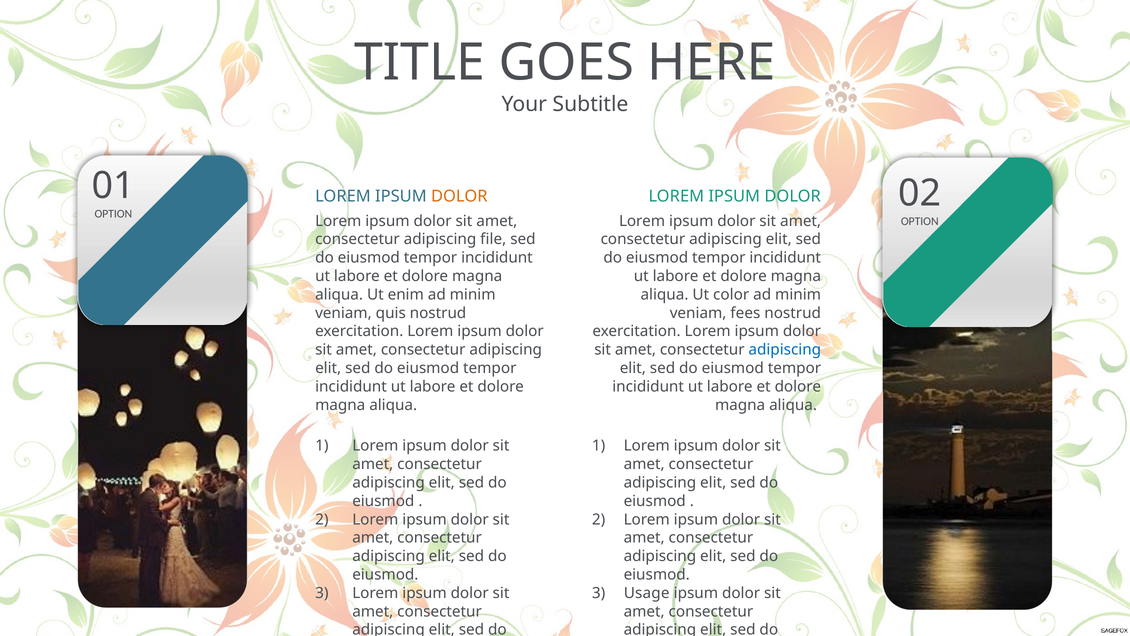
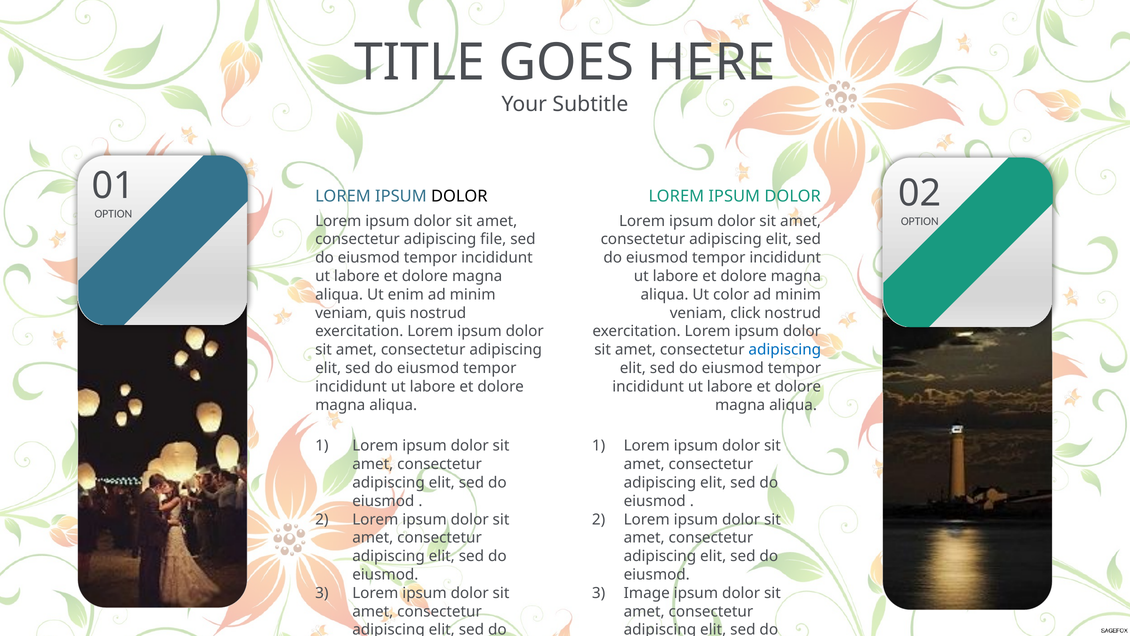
DOLOR colour: orange -> black (459, 196)
fees: fees -> click (745, 313)
Usage: Usage -> Image (647, 593)
